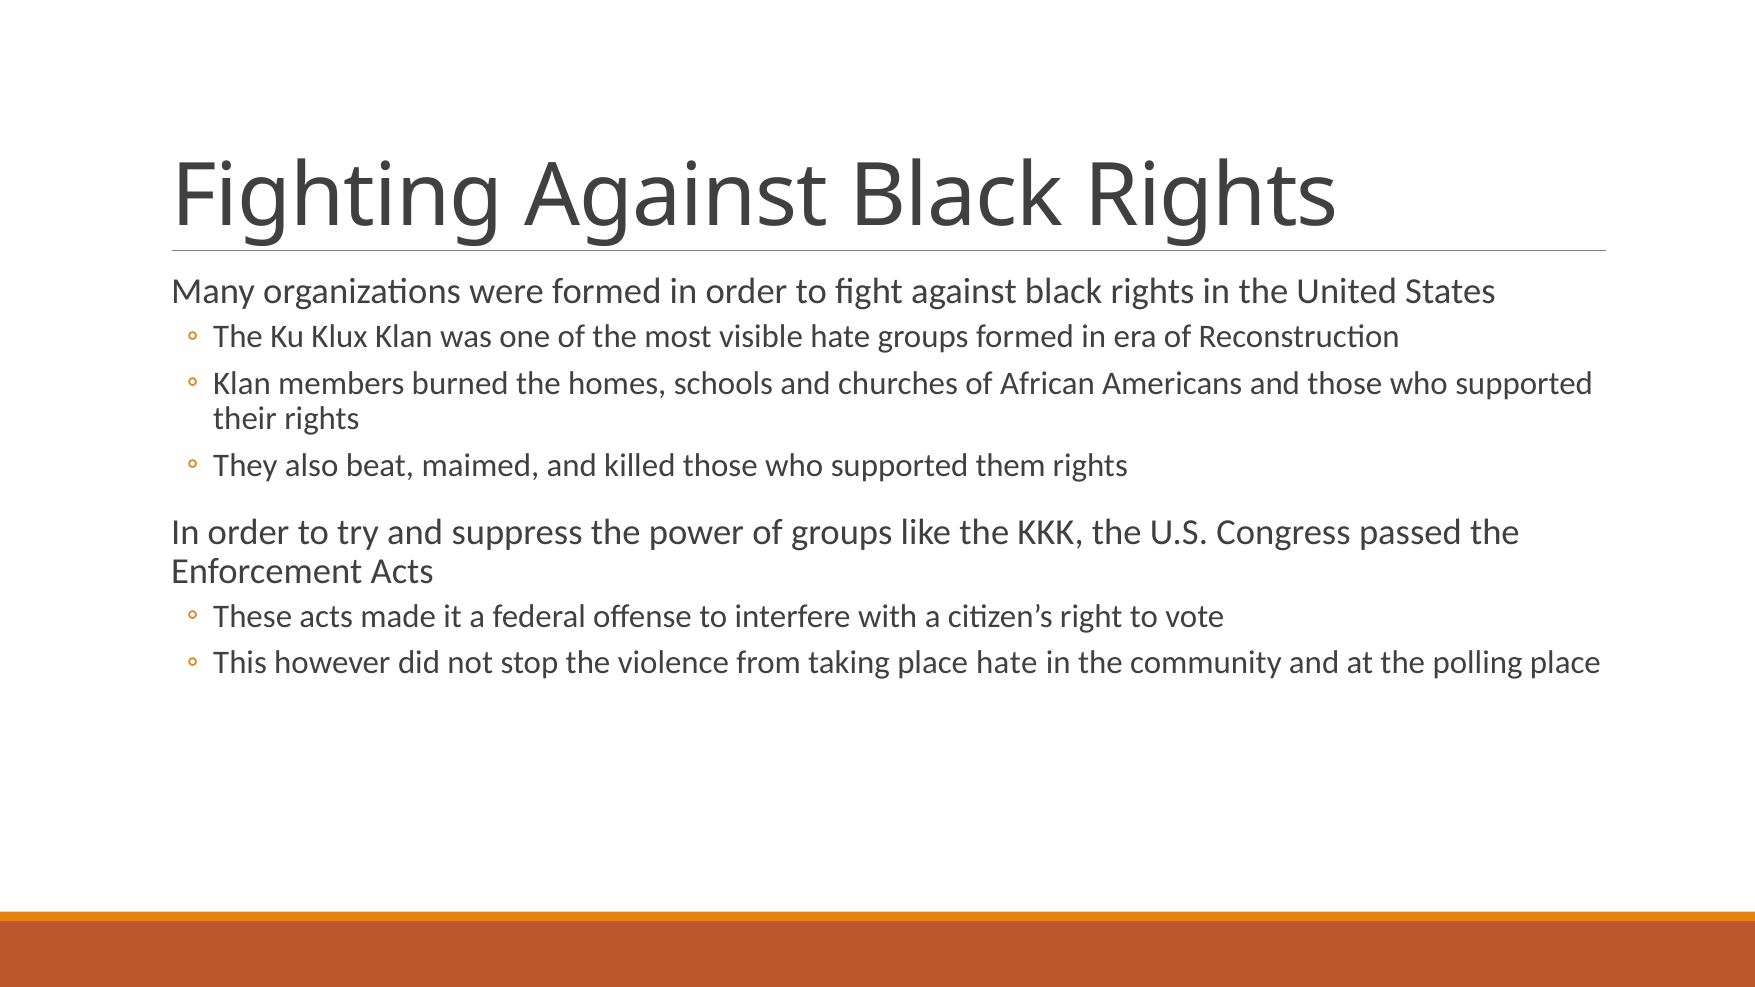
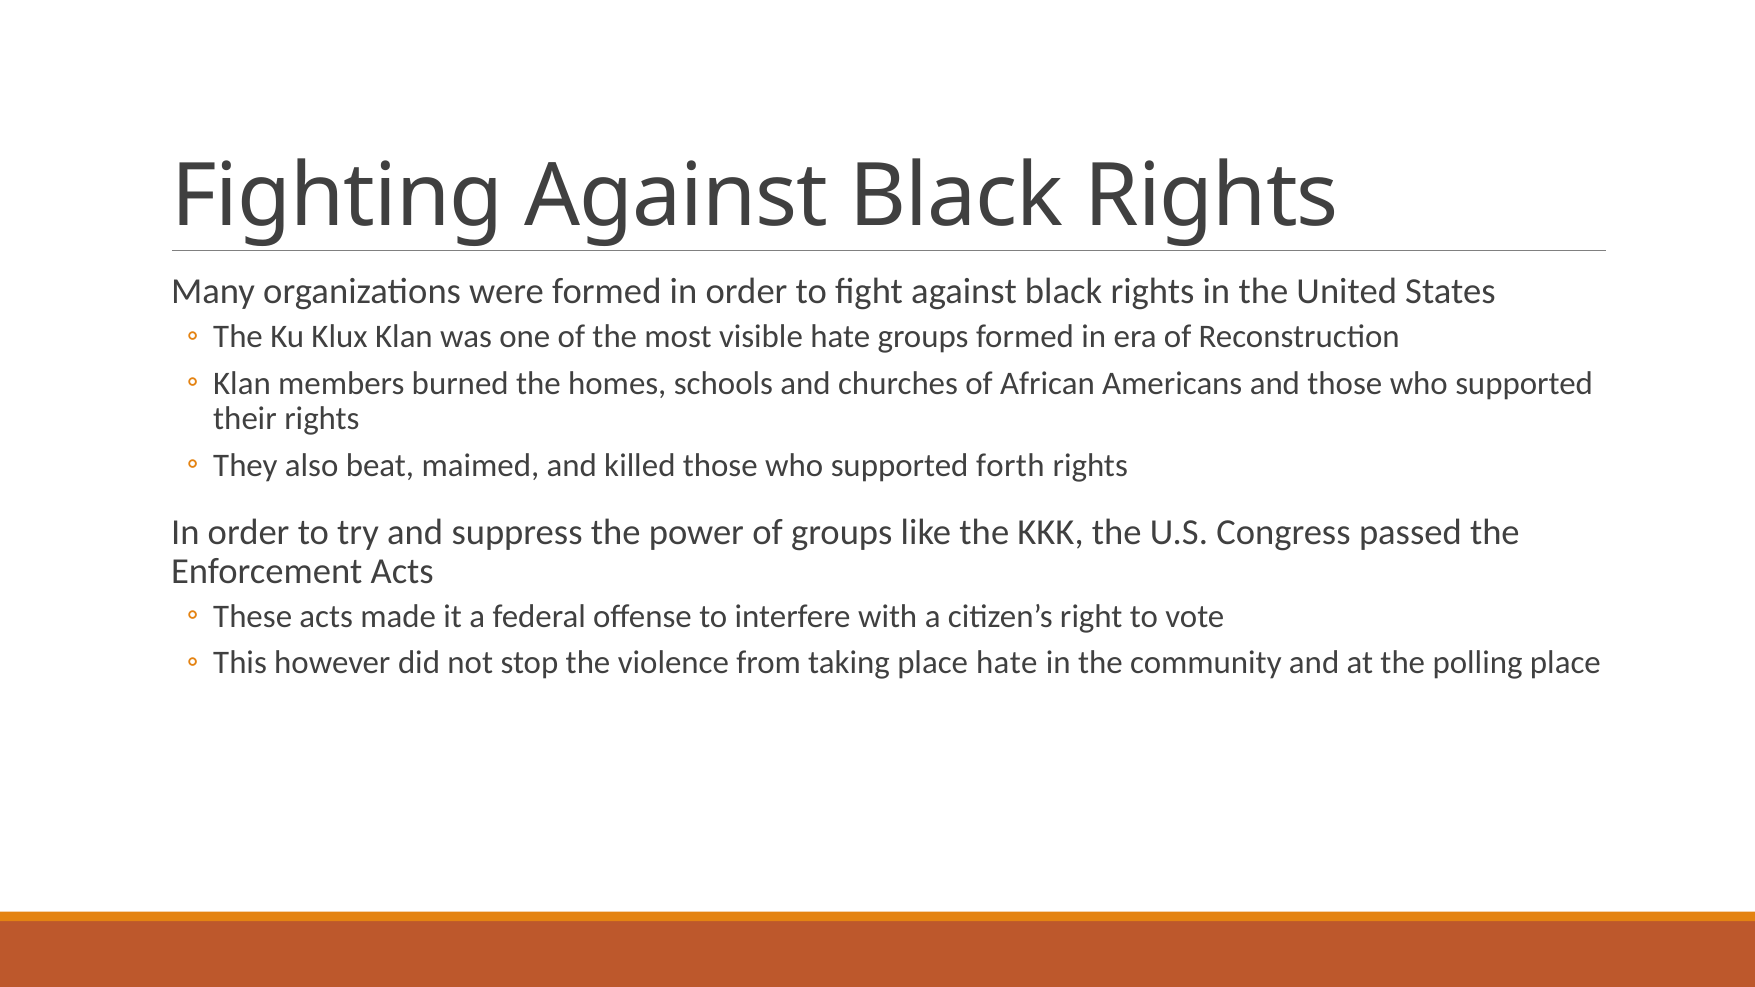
them: them -> forth (1010, 465)
